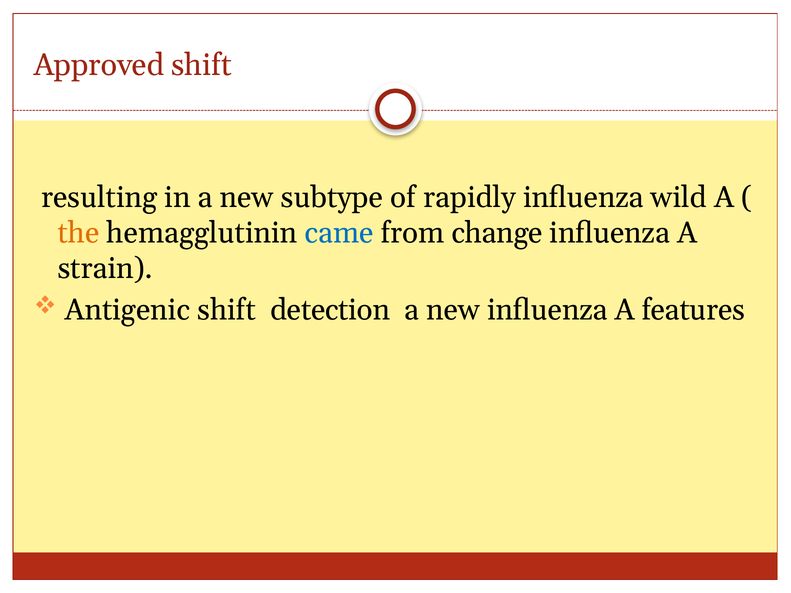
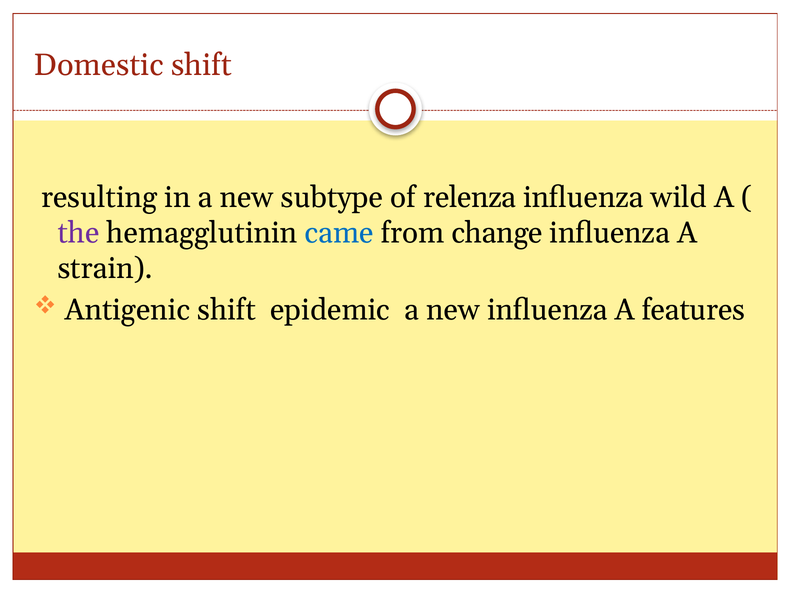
Approved: Approved -> Domestic (99, 65)
rapidly: rapidly -> relenza (470, 197)
the colour: orange -> purple (79, 233)
detection: detection -> epidemic (330, 310)
